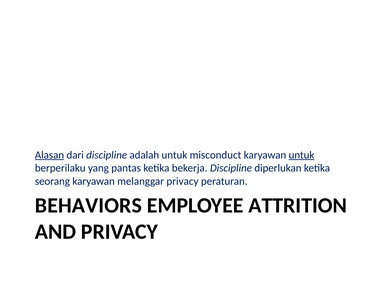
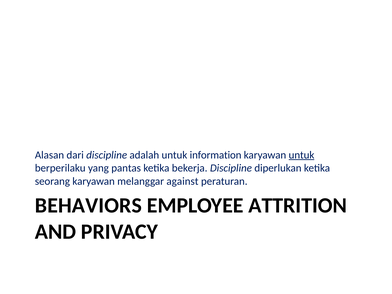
Alasan underline: present -> none (49, 155)
misconduct: misconduct -> information (216, 155)
melanggar privacy: privacy -> against (182, 181)
